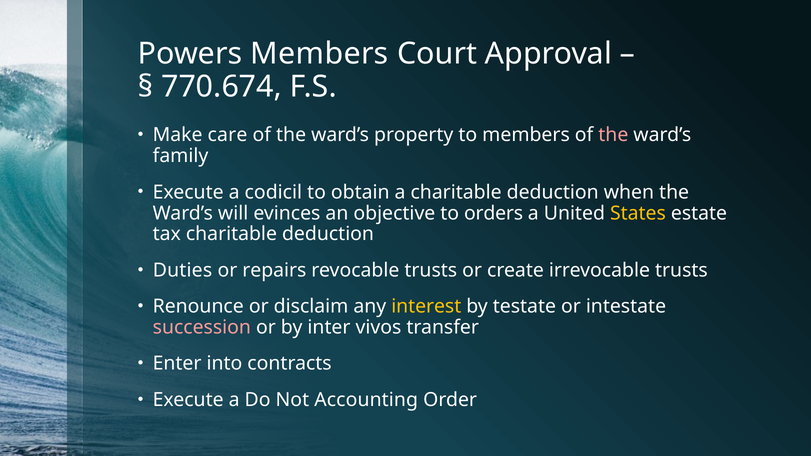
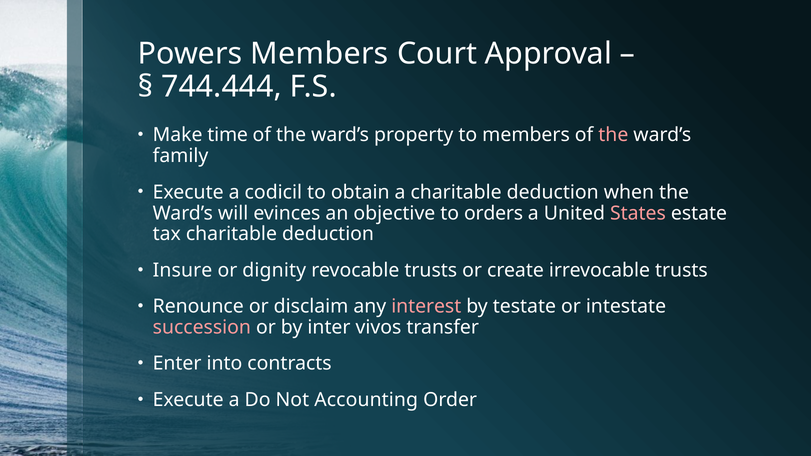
770.674: 770.674 -> 744.444 (222, 87)
care: care -> time (228, 135)
States colour: yellow -> pink (638, 213)
Duties: Duties -> Insure (183, 270)
repairs: repairs -> dignity (274, 270)
interest colour: yellow -> pink (426, 307)
